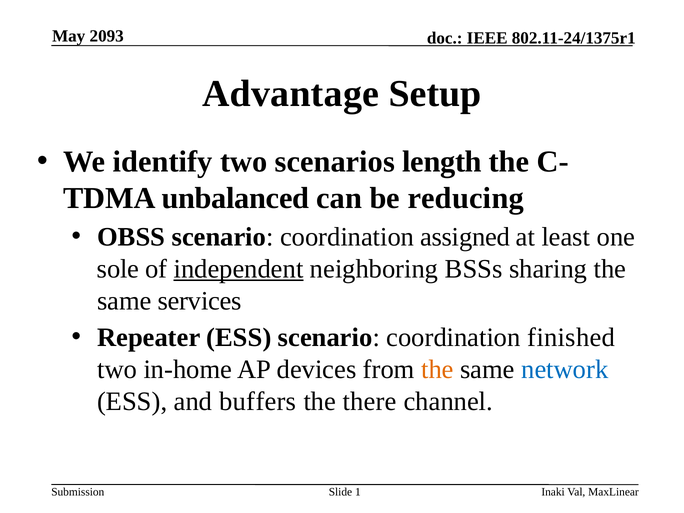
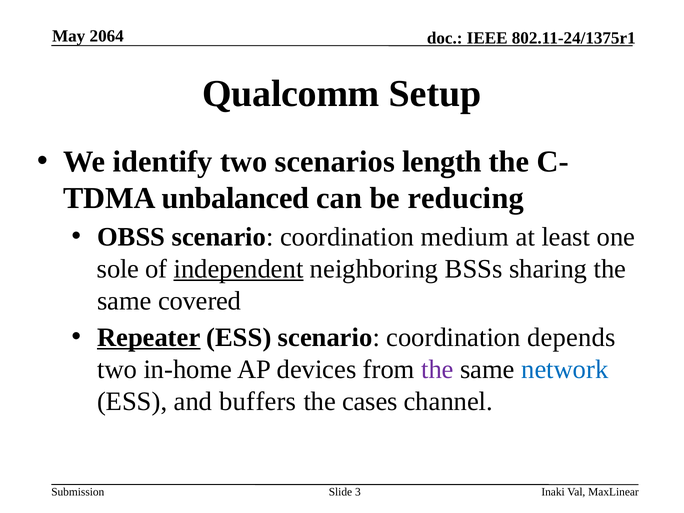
2093: 2093 -> 2064 (107, 36)
Advantage: Advantage -> Qualcomm (291, 94)
assigned: assigned -> medium (465, 237)
services: services -> covered (200, 301)
Repeater underline: none -> present (149, 337)
finished: finished -> depends (571, 337)
the colour: orange -> purple (437, 369)
there: there -> cases (370, 401)
1: 1 -> 3 (358, 492)
